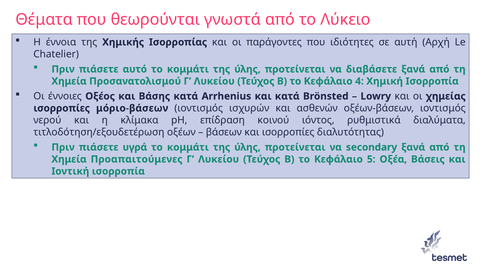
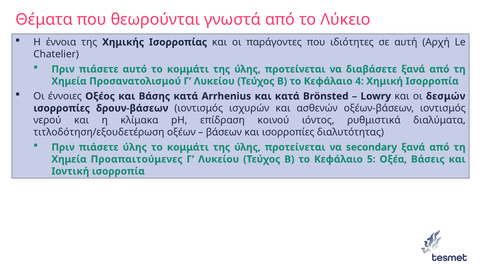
χημείας: χημείας -> δεσμών (446, 96)
μόριο-βάσεων: μόριο-βάσεων -> δρουν-βάσεων (132, 108)
πιάσετε υγρά: υγρά -> ύλης (135, 148)
